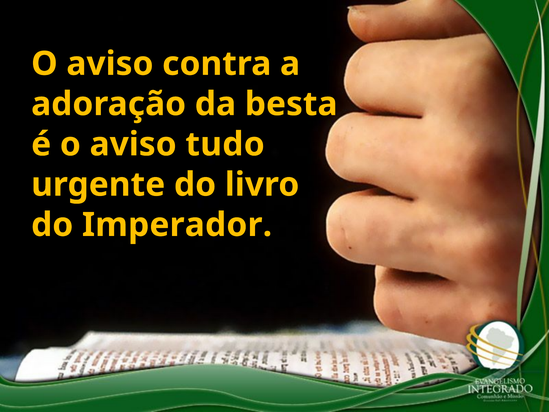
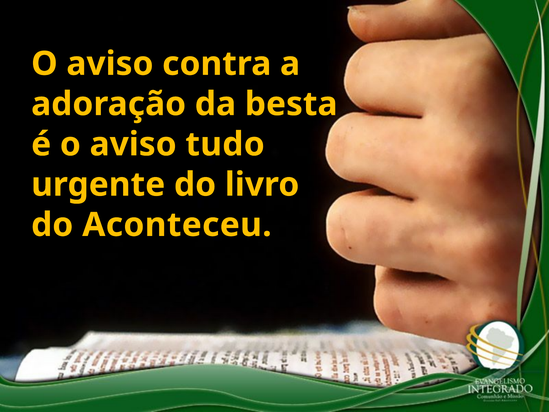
Imperador: Imperador -> Aconteceu (177, 225)
